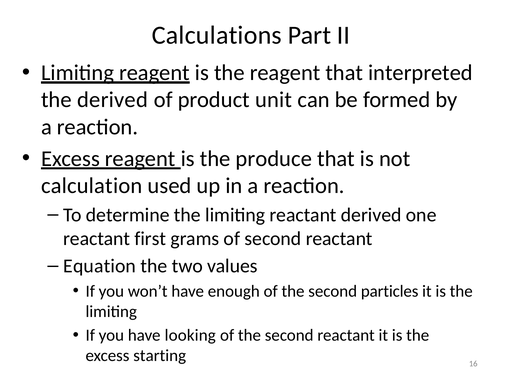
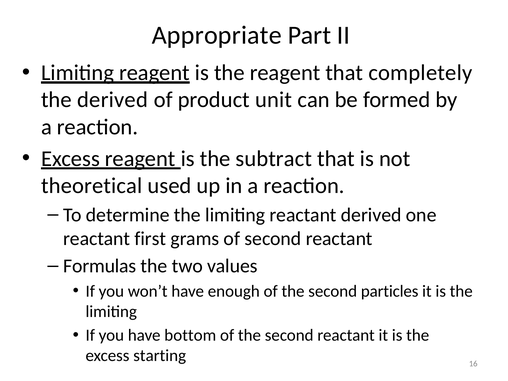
Calculations: Calculations -> Appropriate (217, 35)
interpreted: interpreted -> completely (420, 73)
produce: produce -> subtract (274, 159)
calculation: calculation -> theoretical (92, 186)
Equation: Equation -> Formulas (100, 266)
looking: looking -> bottom (190, 335)
